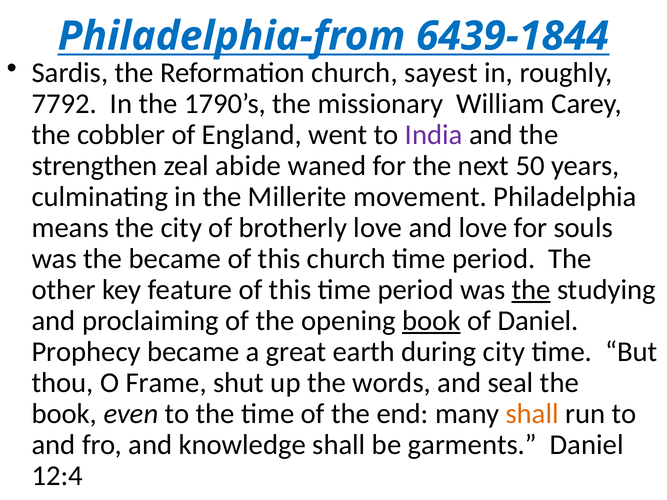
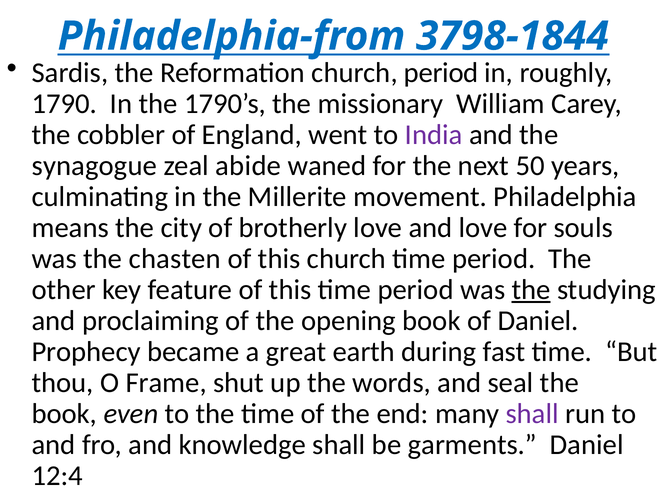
6439-1844: 6439-1844 -> 3798-1844 (512, 36)
church sayest: sayest -> period (441, 73)
7792: 7792 -> 1790 (64, 104)
strengthen: strengthen -> synagogue (94, 166)
the became: became -> chasten (175, 259)
book underline: present -> none (431, 321)
during city: city -> fast (504, 352)
shall colour: orange -> purple (532, 414)
